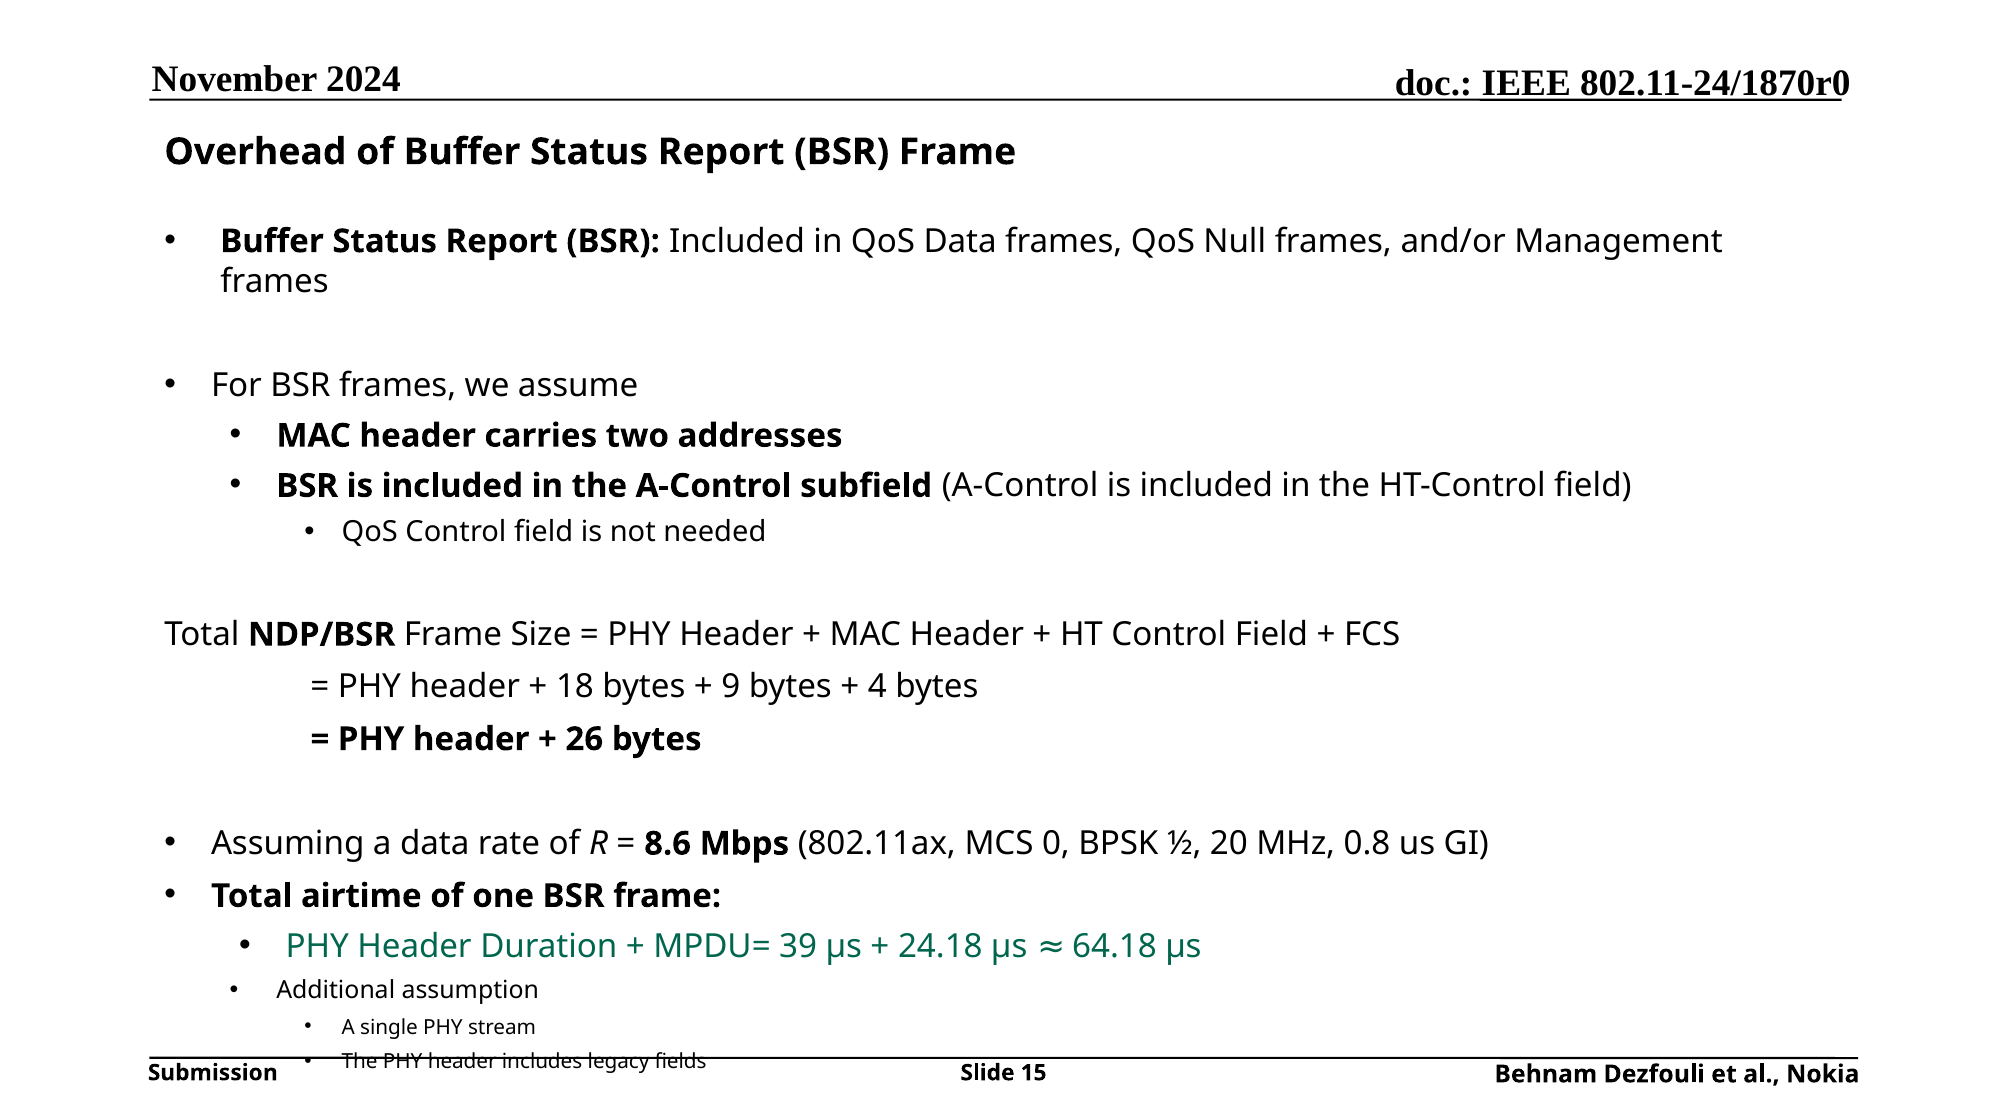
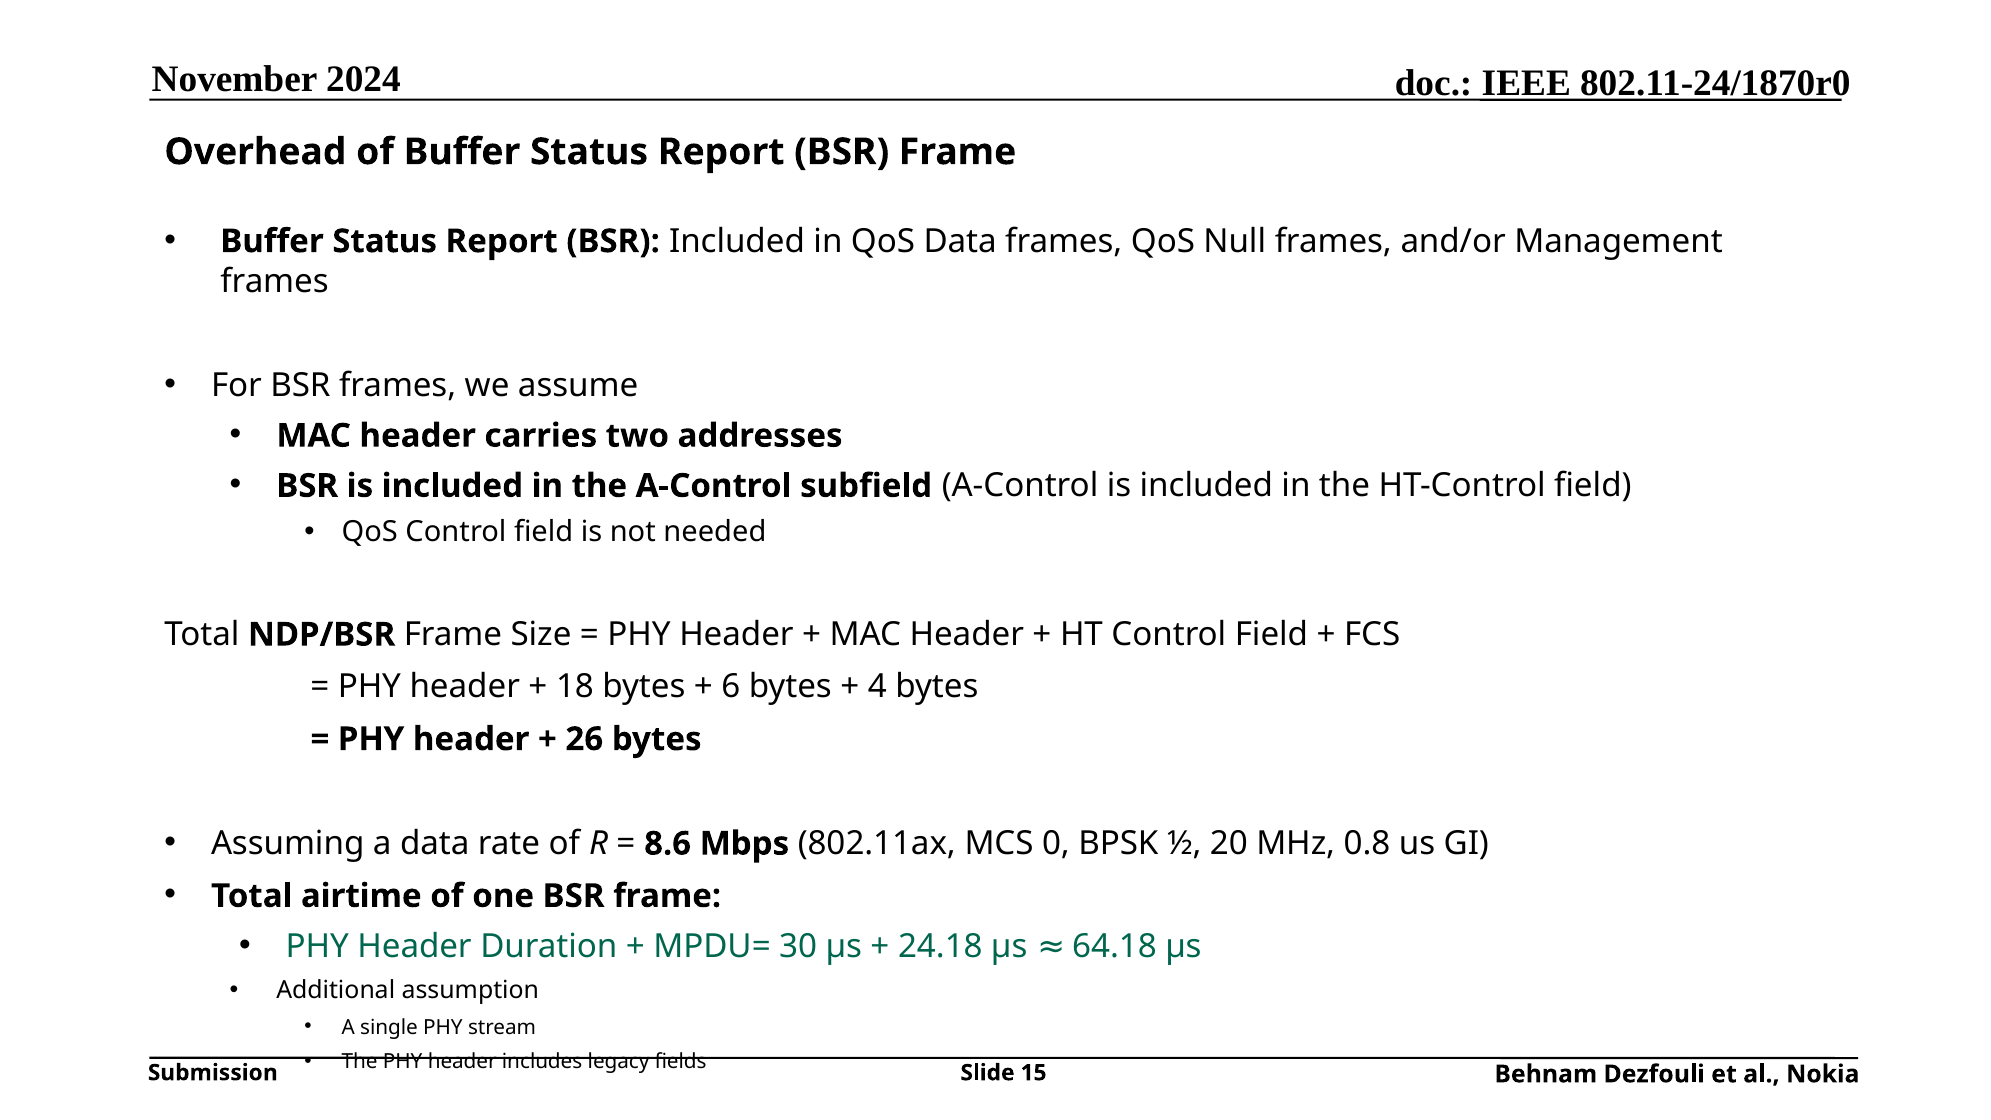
9: 9 -> 6 (731, 687)
39: 39 -> 30 (798, 946)
